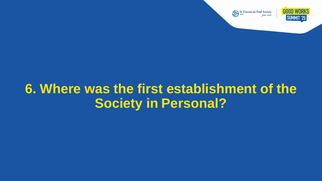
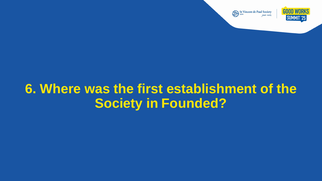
Personal: Personal -> Founded (194, 104)
